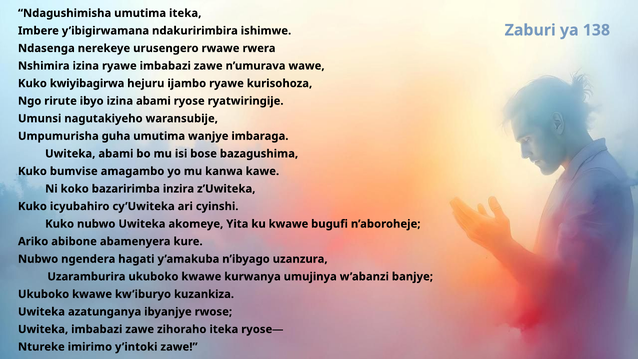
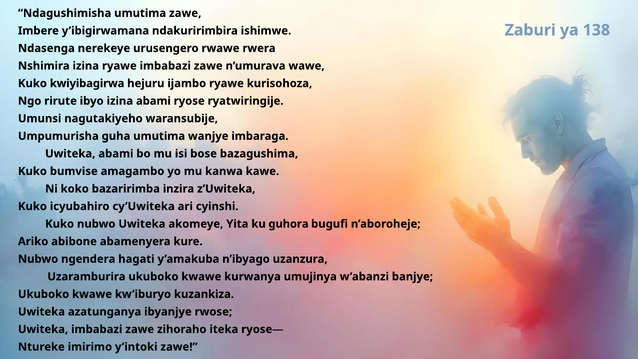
umutima iteka: iteka -> zawe (185, 13)
ku kwawe: kwawe -> guhora (289, 224)
